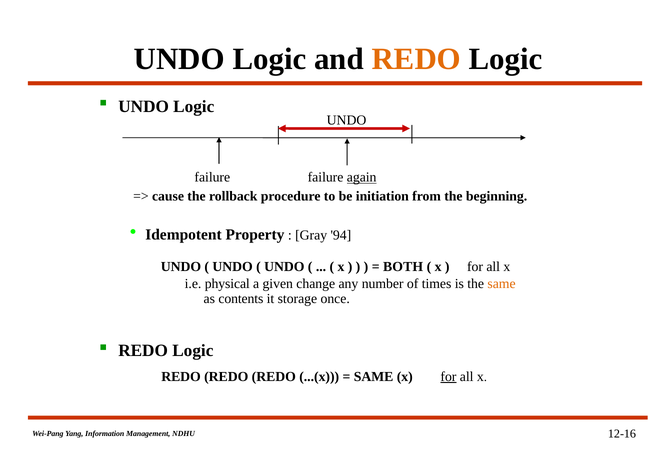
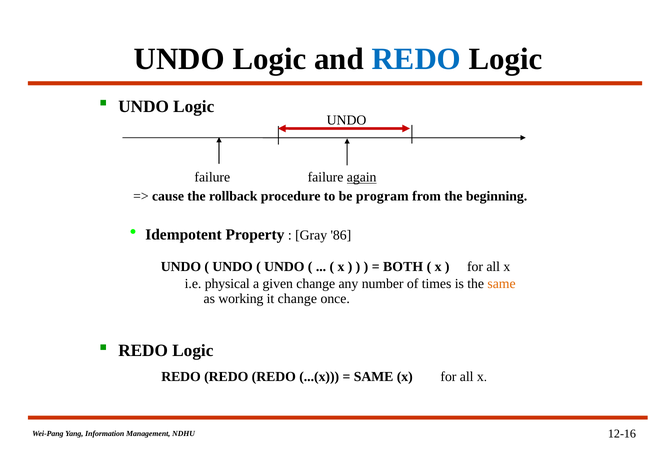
REDO colour: orange -> blue (416, 59)
initiation: initiation -> program (382, 196)
94: 94 -> 86 (341, 235)
contents: contents -> working (241, 299)
it storage: storage -> change (297, 299)
for underline: present -> none (448, 376)
